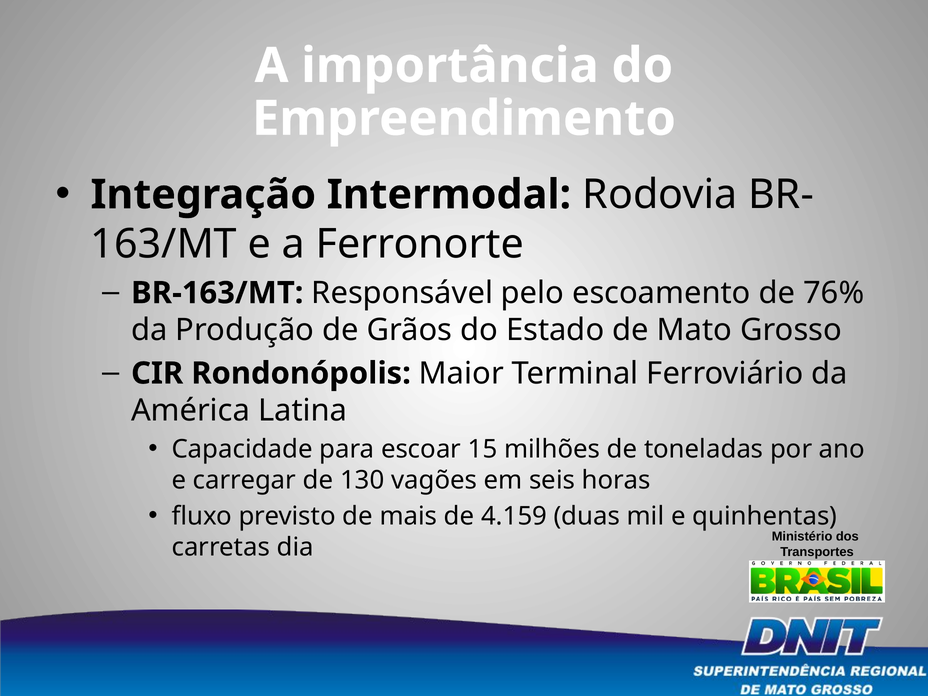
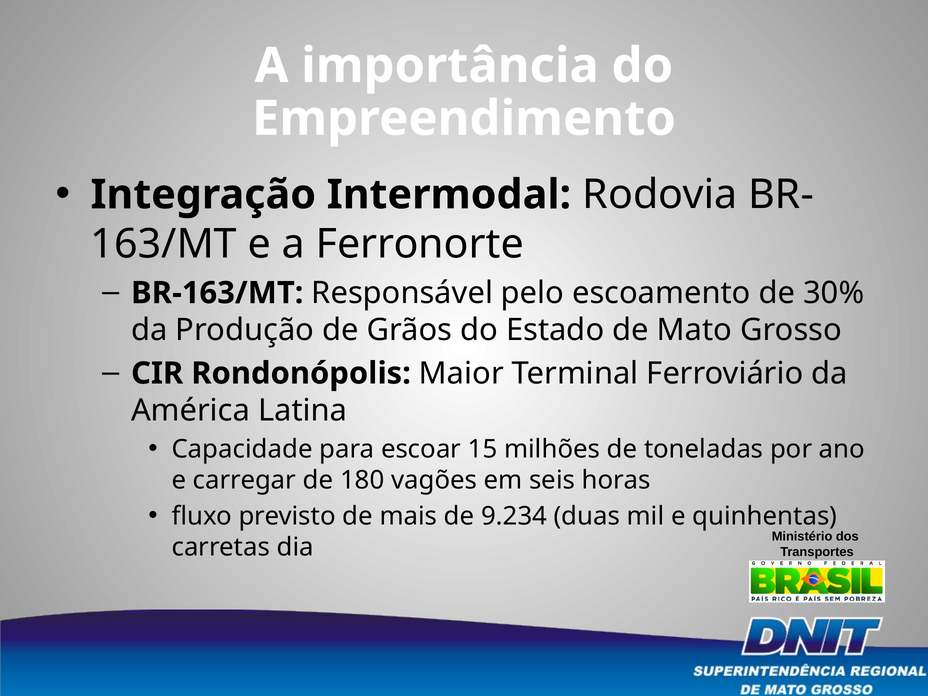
76%: 76% -> 30% (834, 293)
130: 130 -> 180 (362, 480)
4.159: 4.159 -> 9.234 (514, 516)
